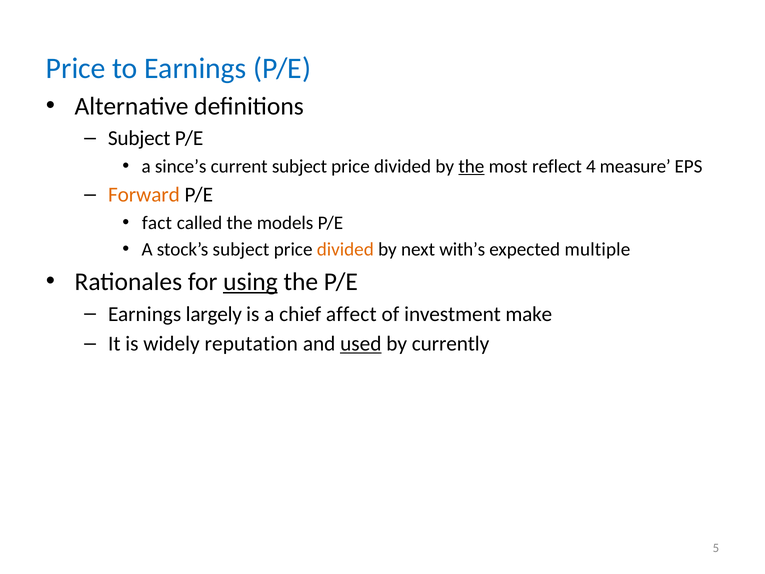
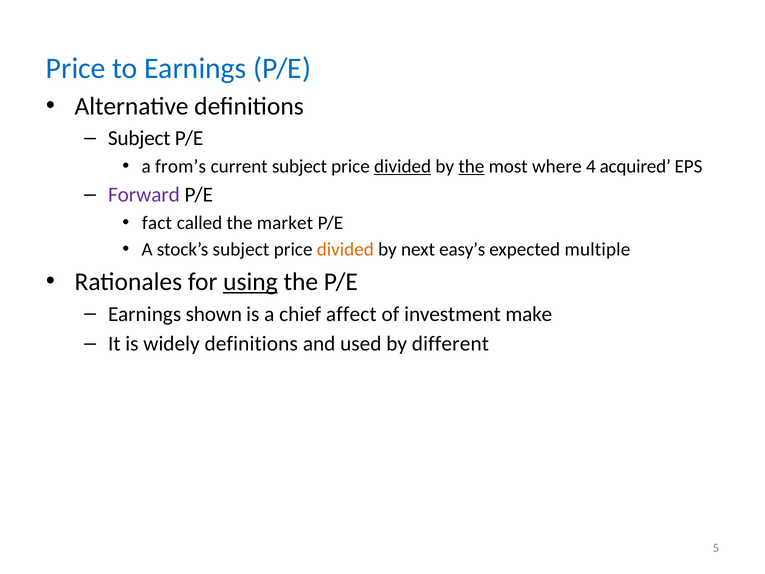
since’s: since’s -> from’s (181, 166)
divided underline: none -> present (403, 166)
reflect: reflect -> where (557, 166)
measure: measure -> acquired (635, 166)
Forward colour: orange -> purple (144, 195)
models: models -> market (285, 223)
with’s: with’s -> easy’s (462, 250)
largely: largely -> shown (214, 314)
widely reputation: reputation -> definitions (251, 344)
used underline: present -> none (361, 344)
currently: currently -> different (450, 344)
